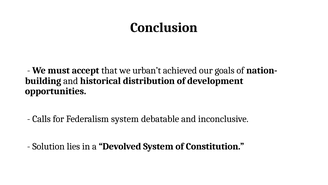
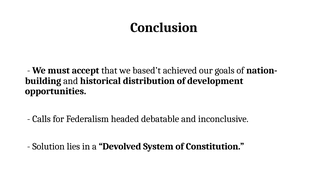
urban’t: urban’t -> based’t (147, 70)
Federalism system: system -> headed (125, 119)
